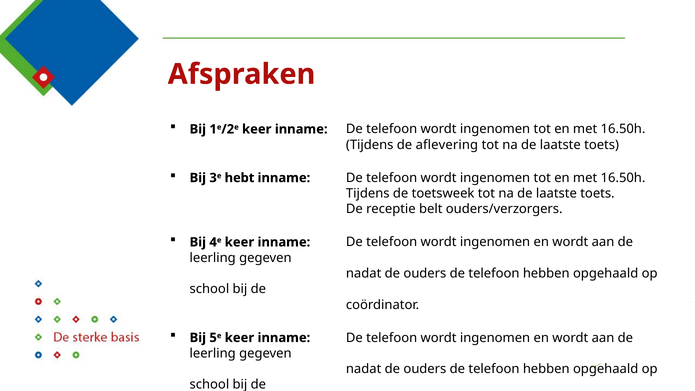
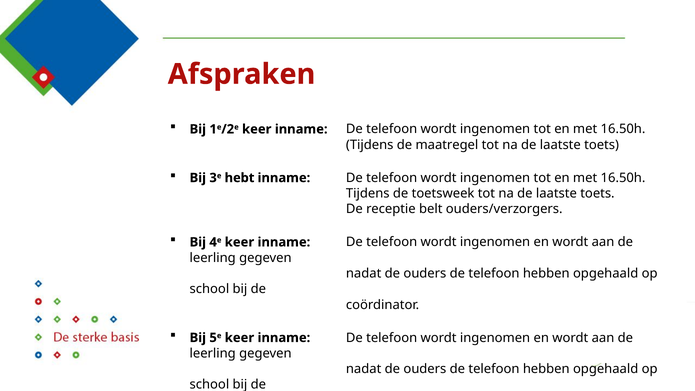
de aflevering: aflevering -> maatregel (447, 145)
